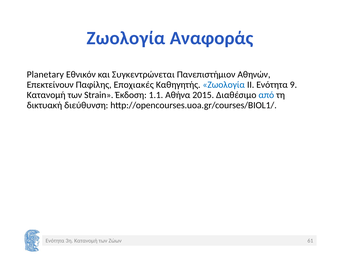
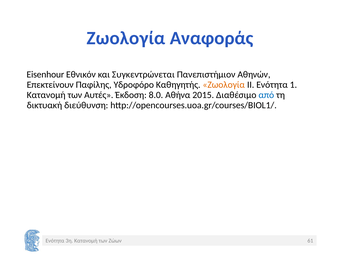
Planetary: Planetary -> Eisenhour (45, 75)
Εποχιακές: Εποχιακές -> Υδροφόρο (134, 85)
Ζωολογία colour: blue -> orange (224, 85)
9: 9 -> 1 (293, 85)
Strain: Strain -> Αυτές (99, 95)
1.1: 1.1 -> 8.0 (156, 95)
